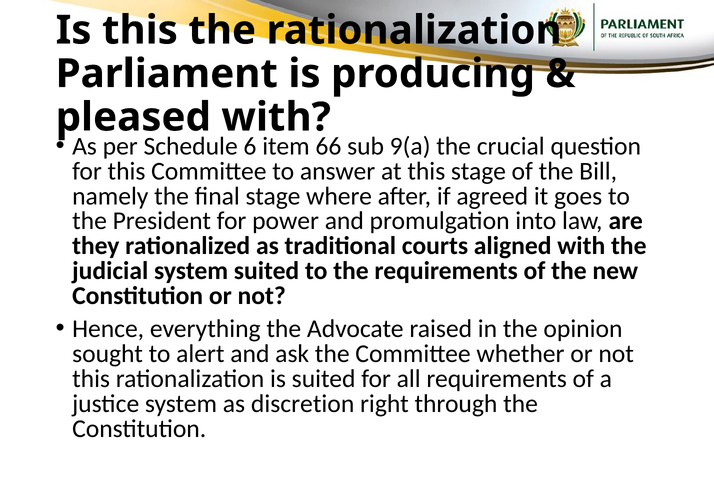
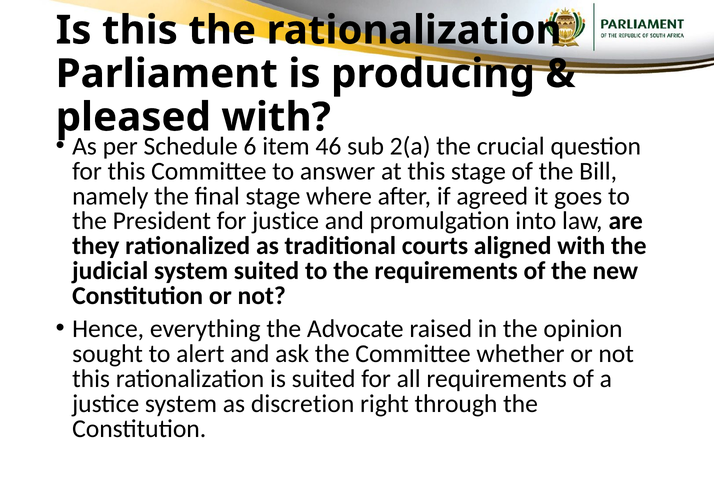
66: 66 -> 46 (328, 146)
9(a: 9(a -> 2(a (410, 146)
for power: power -> justice (286, 221)
